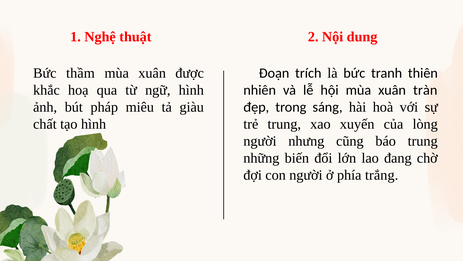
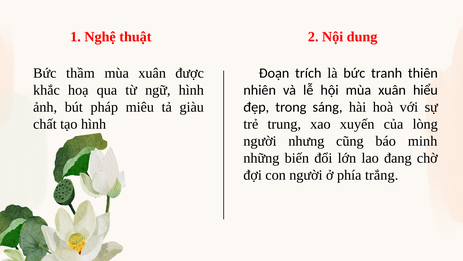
tràn: tràn -> hiểu (425, 90)
báo trung: trung -> minh (423, 141)
